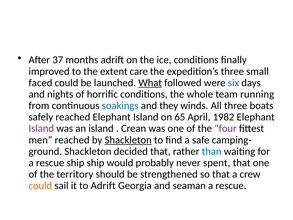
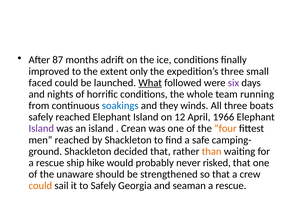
37: 37 -> 87 (58, 60)
care: care -> only (139, 71)
six colour: blue -> purple (233, 83)
65: 65 -> 12 (180, 117)
1982: 1982 -> 1966 (224, 117)
four colour: purple -> orange (225, 128)
Shackleton underline: present -> none (128, 140)
than colour: blue -> orange (212, 151)
ship ship: ship -> hike (96, 163)
spent: spent -> risked (217, 163)
territory: territory -> unaware (75, 174)
to Adrift: Adrift -> Safely (103, 185)
